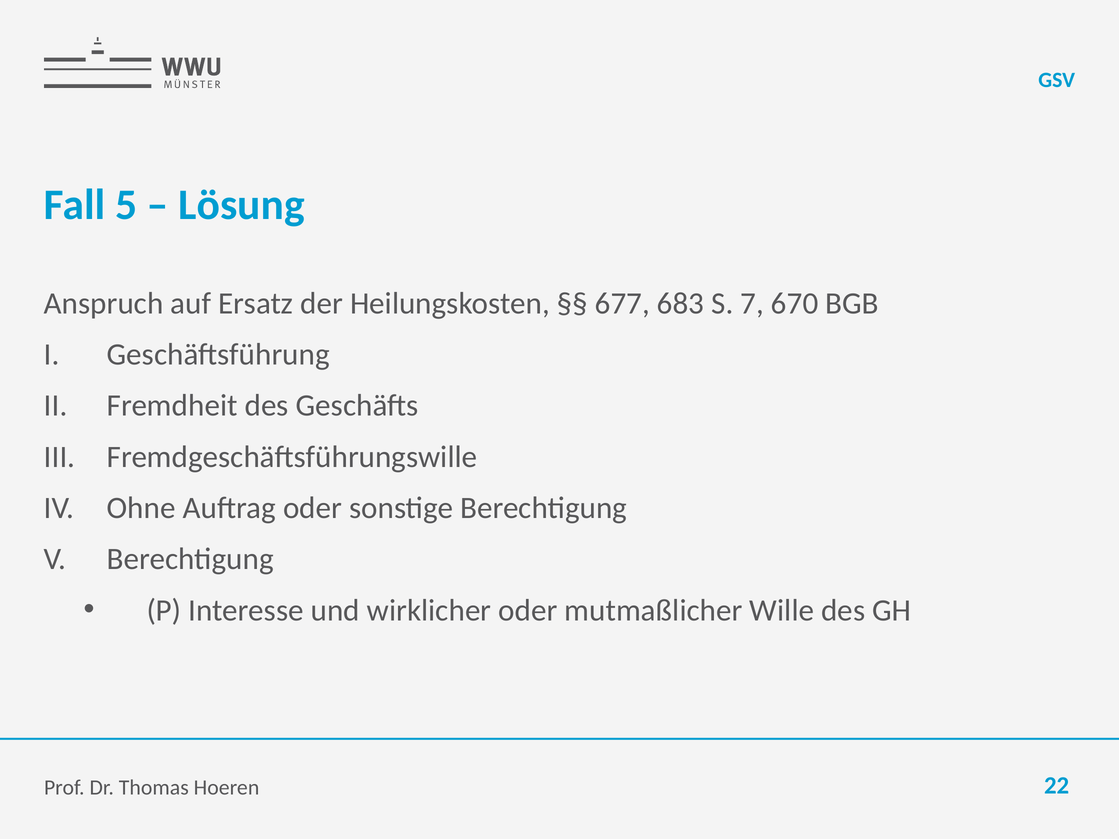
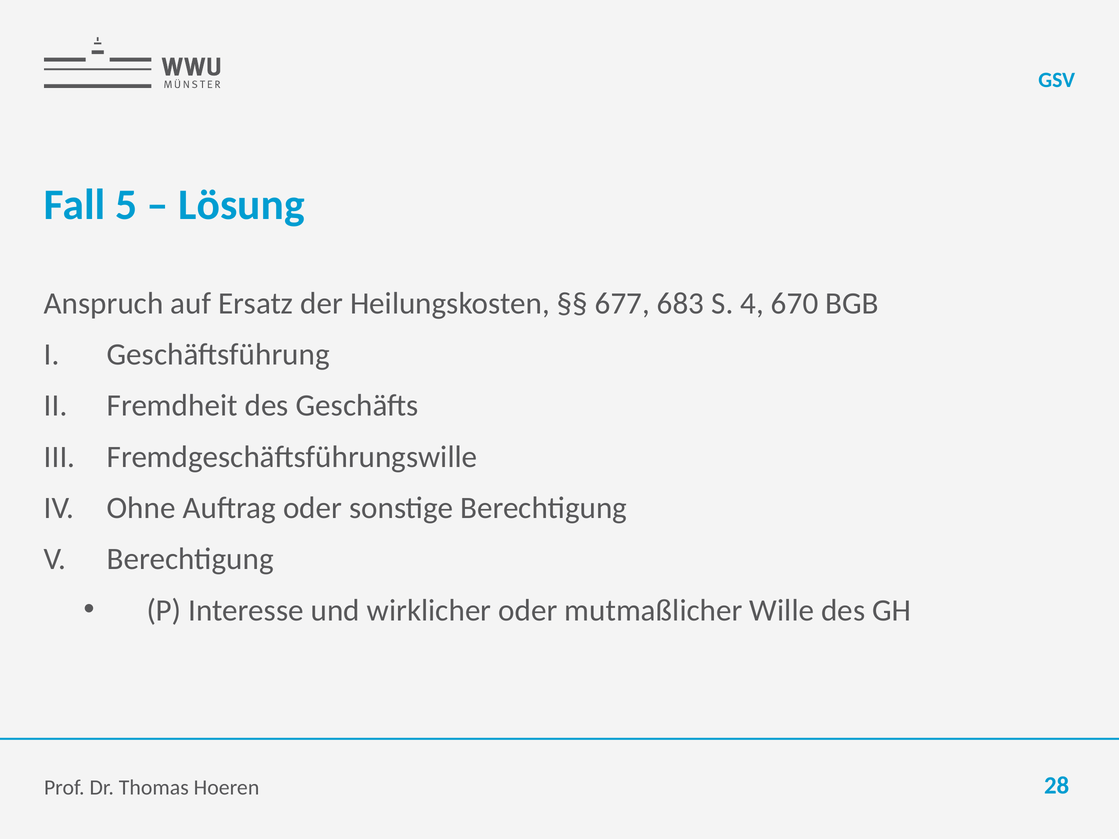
7: 7 -> 4 (752, 304)
22: 22 -> 28 (1057, 786)
